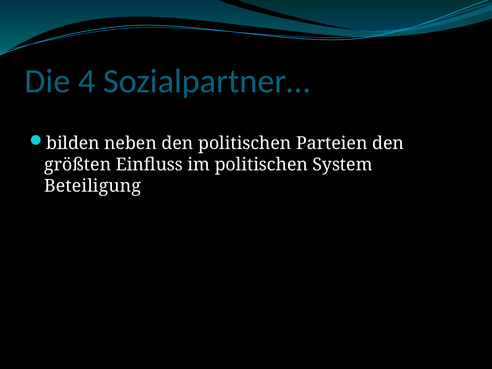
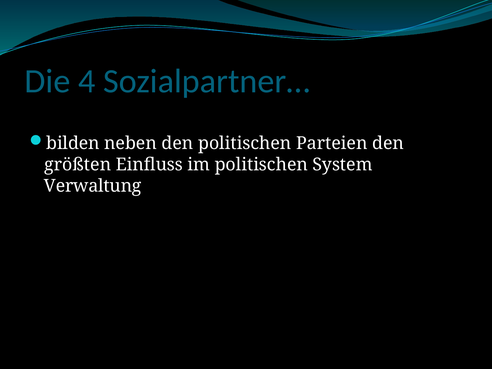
Beteiligung: Beteiligung -> Verwaltung (93, 186)
